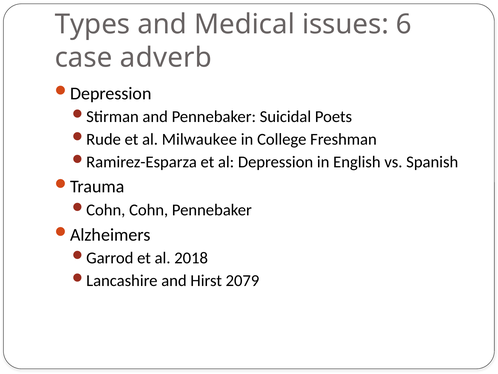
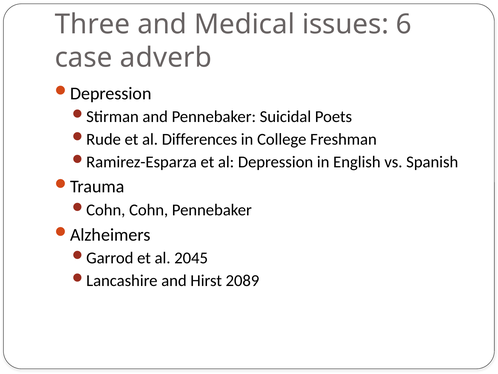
Types: Types -> Three (92, 24)
Milwaukee: Milwaukee -> Differences (199, 139)
2018: 2018 -> 2045 (191, 258)
2079: 2079 -> 2089 (242, 280)
